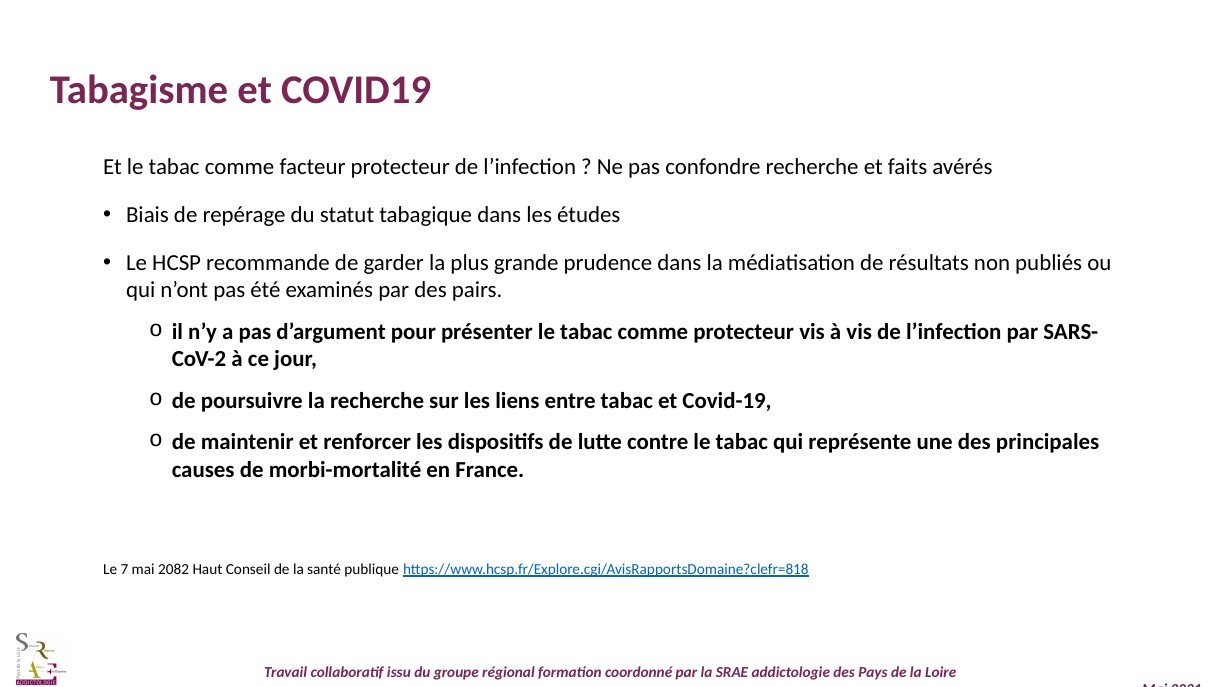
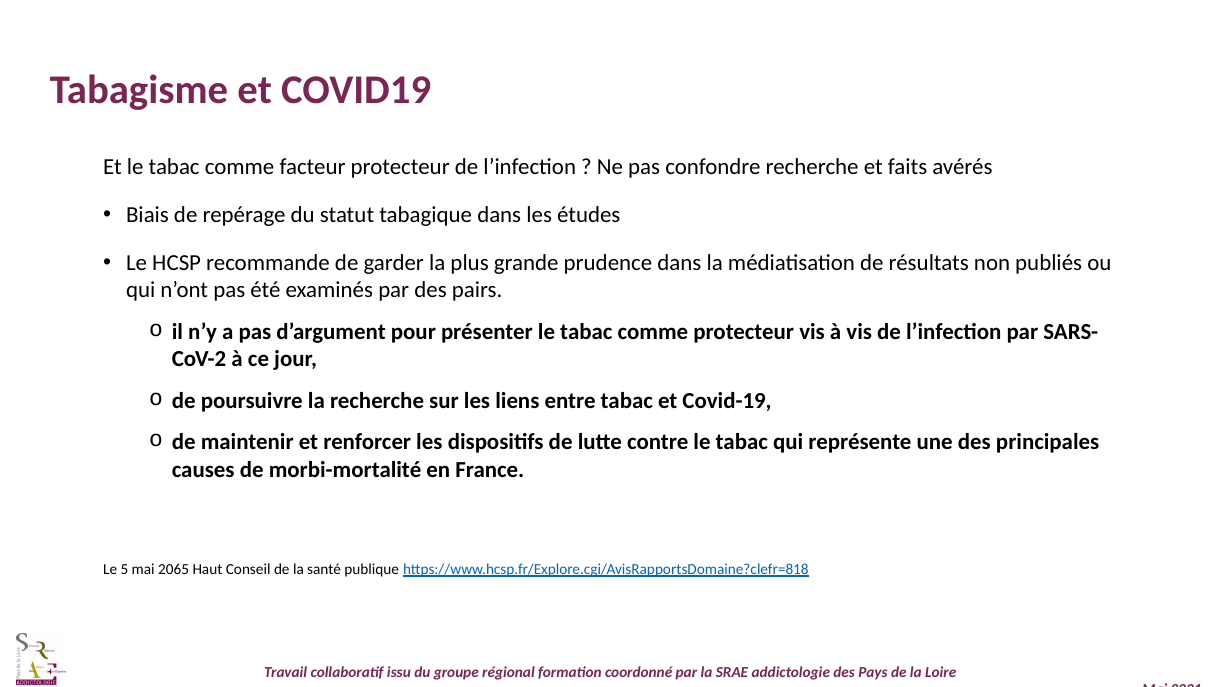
7: 7 -> 5 (124, 570)
2082: 2082 -> 2065 (174, 570)
